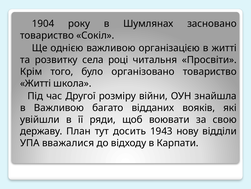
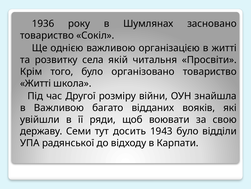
1904: 1904 -> 1936 (43, 24)
році: році -> якій (118, 60)
План: План -> Семи (79, 131)
1943 нову: нову -> було (187, 131)
вважалися: вважалися -> радянської (68, 143)
